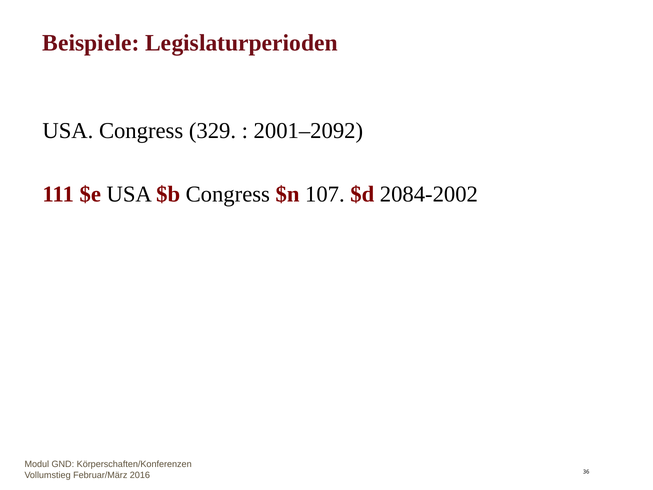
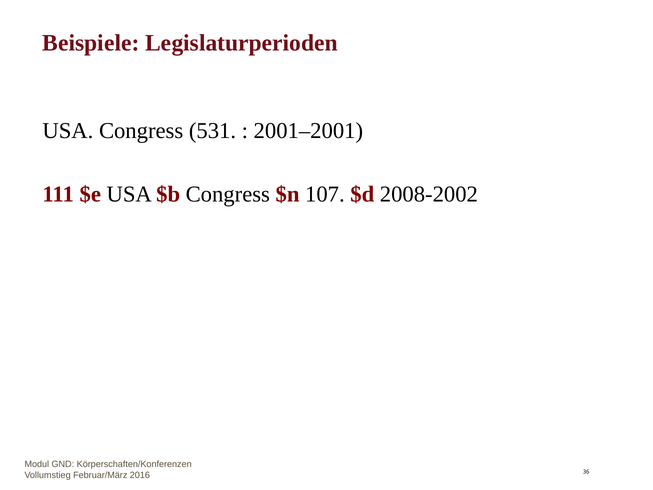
329: 329 -> 531 (212, 130)
2001–2092: 2001–2092 -> 2001–2001 (308, 130)
2084-2002: 2084-2002 -> 2008-2002 (429, 194)
